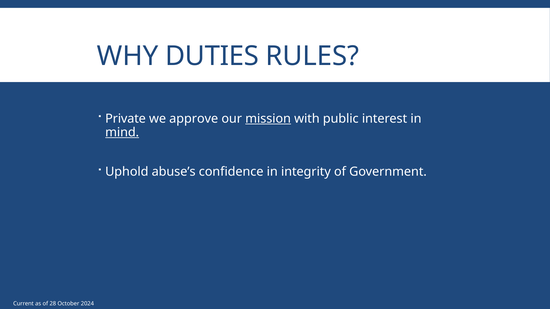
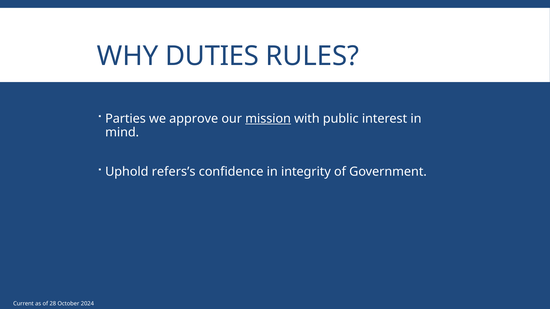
Private: Private -> Parties (125, 119)
mind underline: present -> none (122, 132)
abuse’s: abuse’s -> refers’s (174, 172)
